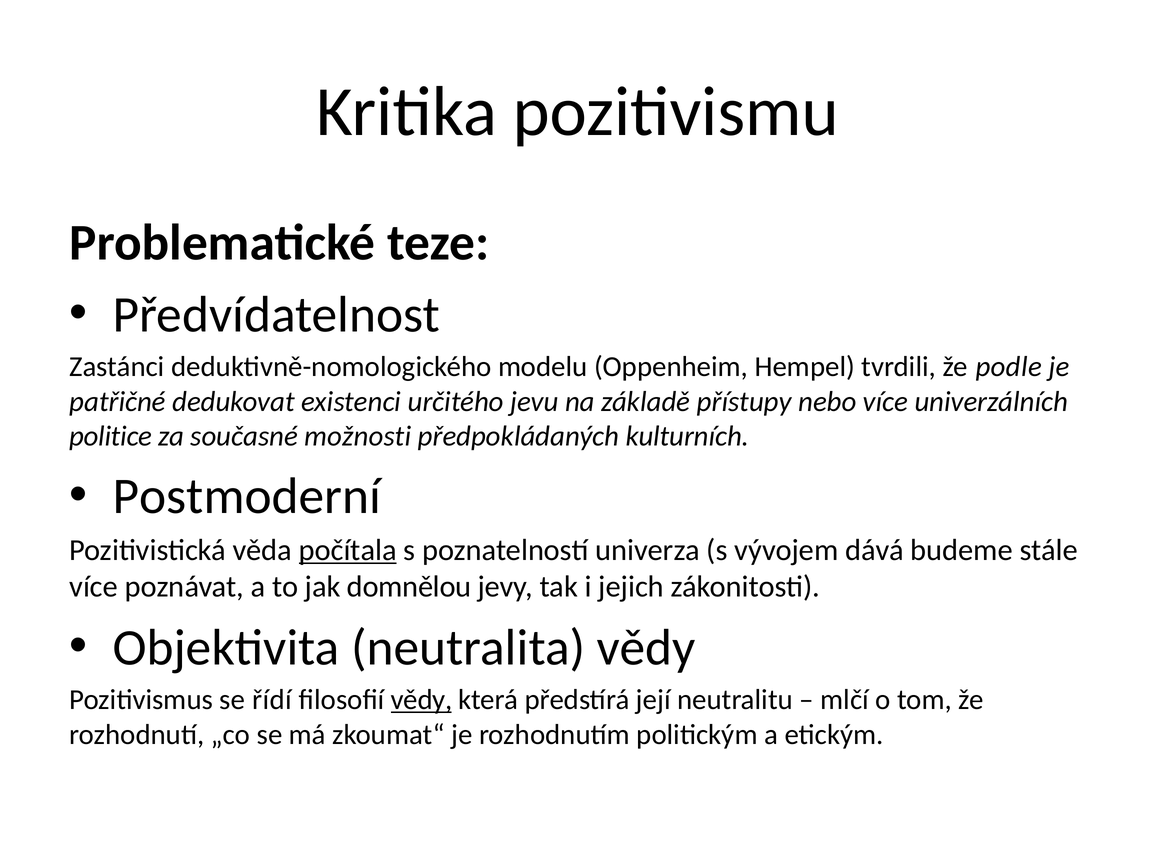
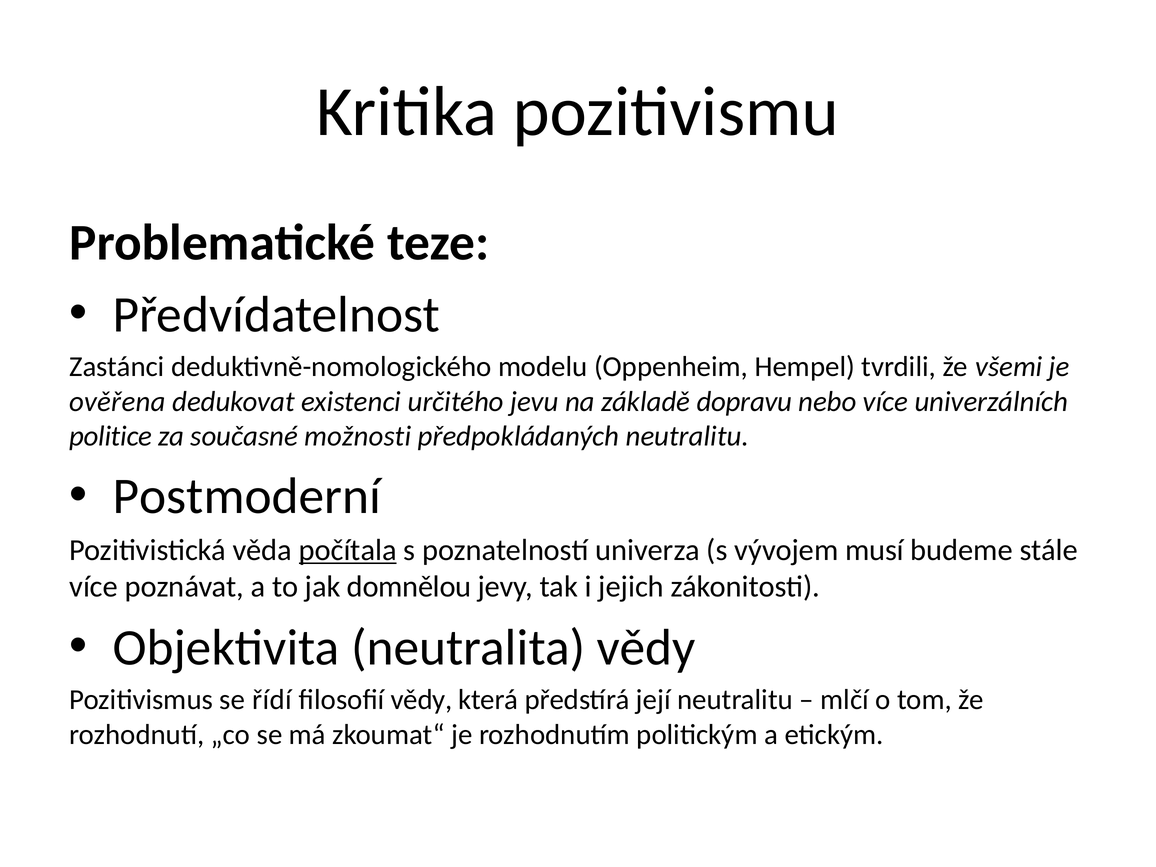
podle: podle -> všemi (1009, 367)
patřičné: patřičné -> ověřena (117, 402)
přístupy: přístupy -> dopravu (744, 402)
předpokládaných kulturních: kulturních -> neutralitu (687, 436)
dává: dává -> musí (875, 550)
vědy underline: present -> none (422, 700)
